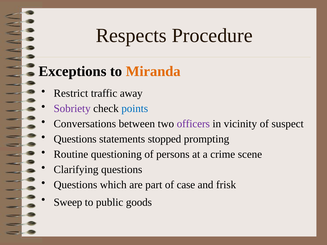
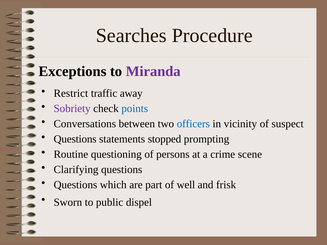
Respects: Respects -> Searches (131, 35)
Miranda colour: orange -> purple (153, 71)
officers colour: purple -> blue (193, 124)
case: case -> well (186, 185)
Sweep: Sweep -> Sworn (68, 202)
goods: goods -> dispel (139, 202)
